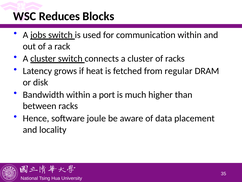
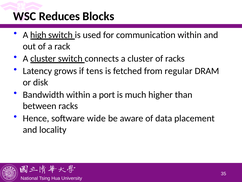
jobs: jobs -> high (38, 35)
heat: heat -> tens (95, 71)
joule: joule -> wide (96, 118)
